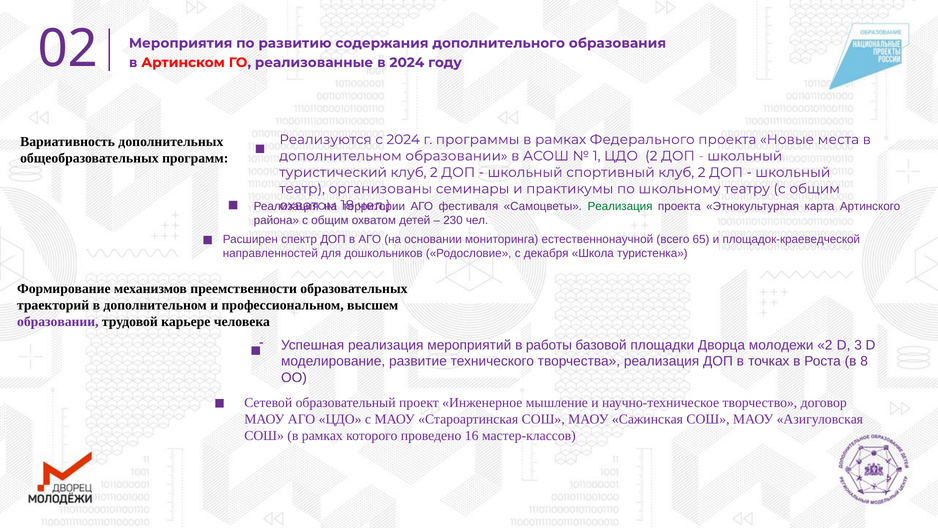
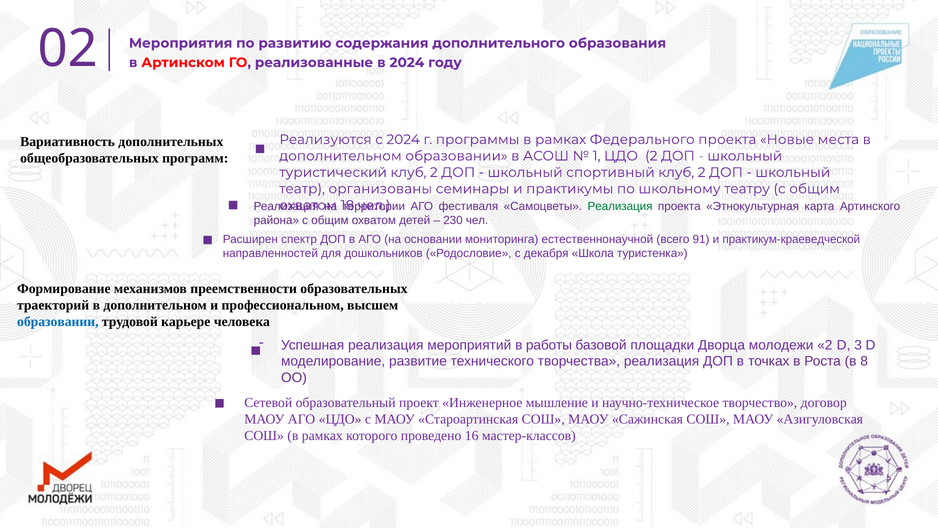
65: 65 -> 91 (701, 239)
площадок-краеведческой: площадок-краеведческой -> практикум-краеведческой (791, 239)
образовании colour: purple -> blue (58, 321)
